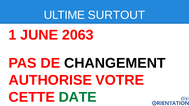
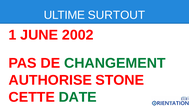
2063: 2063 -> 2002 (78, 35)
CHANGEMENT colour: black -> green (115, 63)
VOTRE: VOTRE -> STONE (120, 80)
